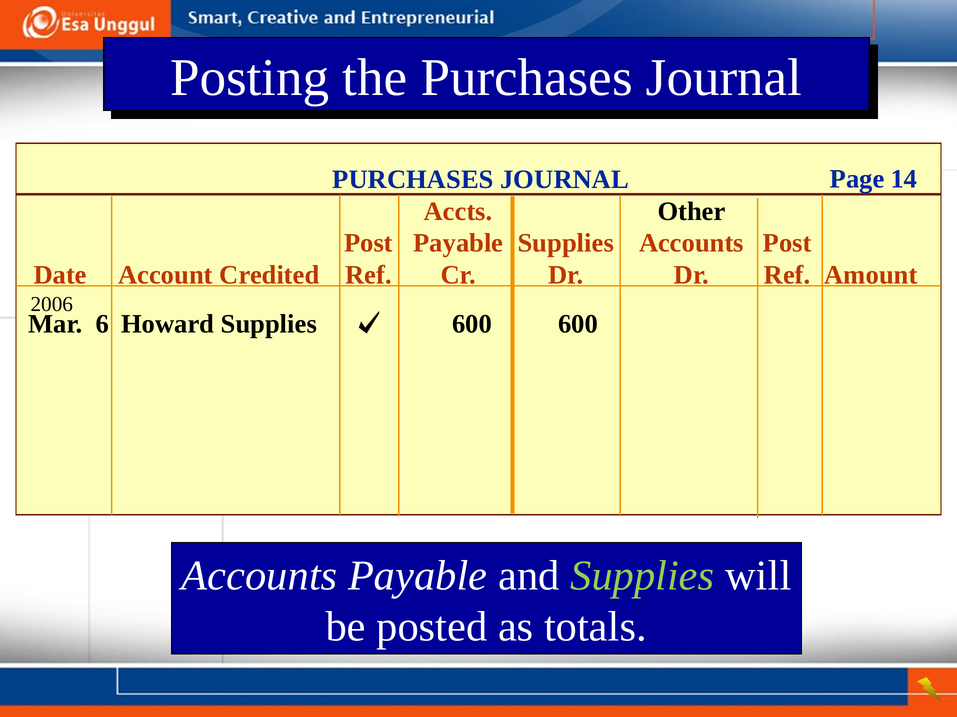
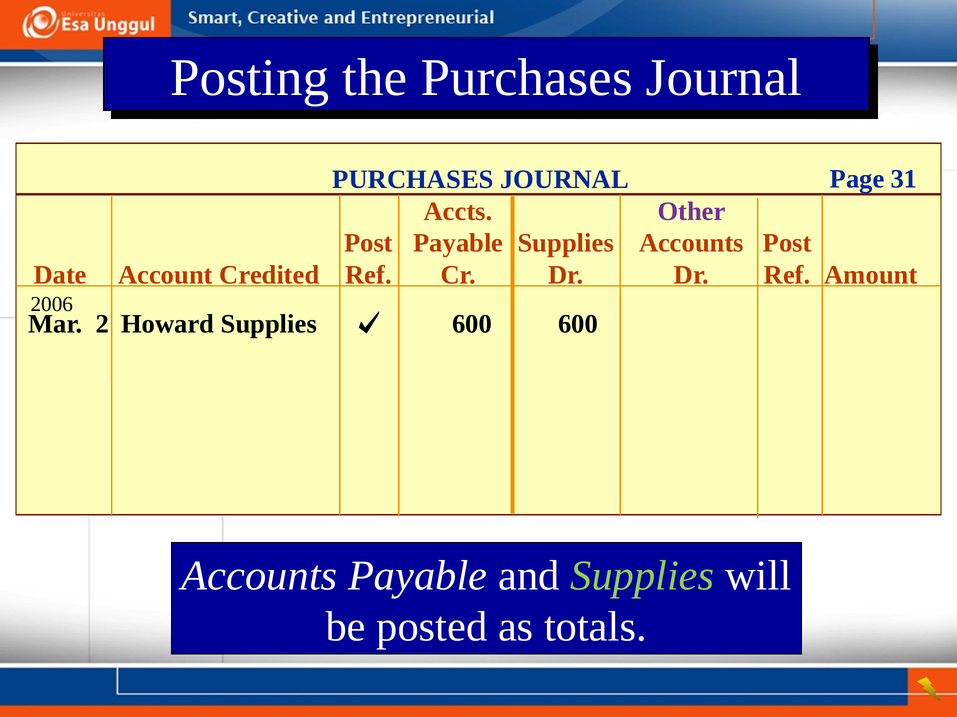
14: 14 -> 31 (904, 179)
Other colour: black -> purple (691, 212)
6: 6 -> 2 (102, 325)
